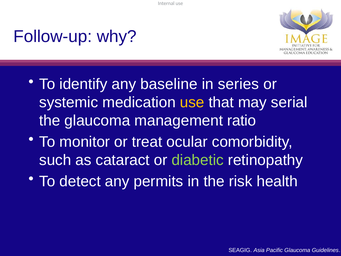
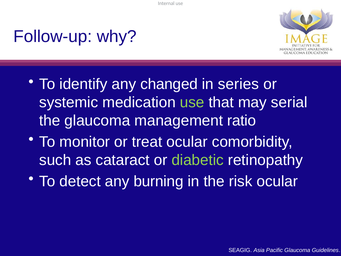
baseline: baseline -> changed (169, 84)
use colour: yellow -> light green (192, 102)
permits: permits -> burning (159, 181)
risk health: health -> ocular (277, 181)
